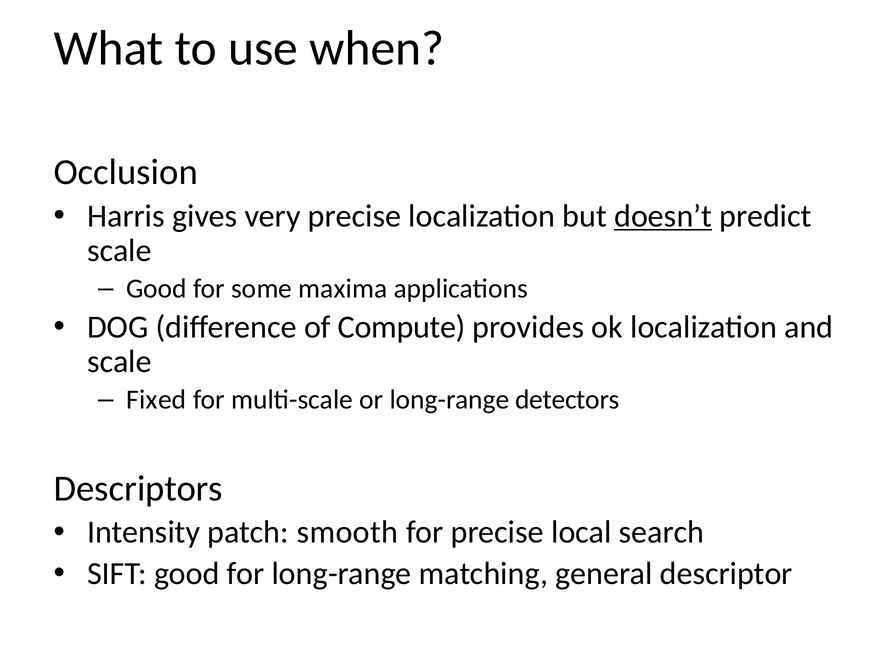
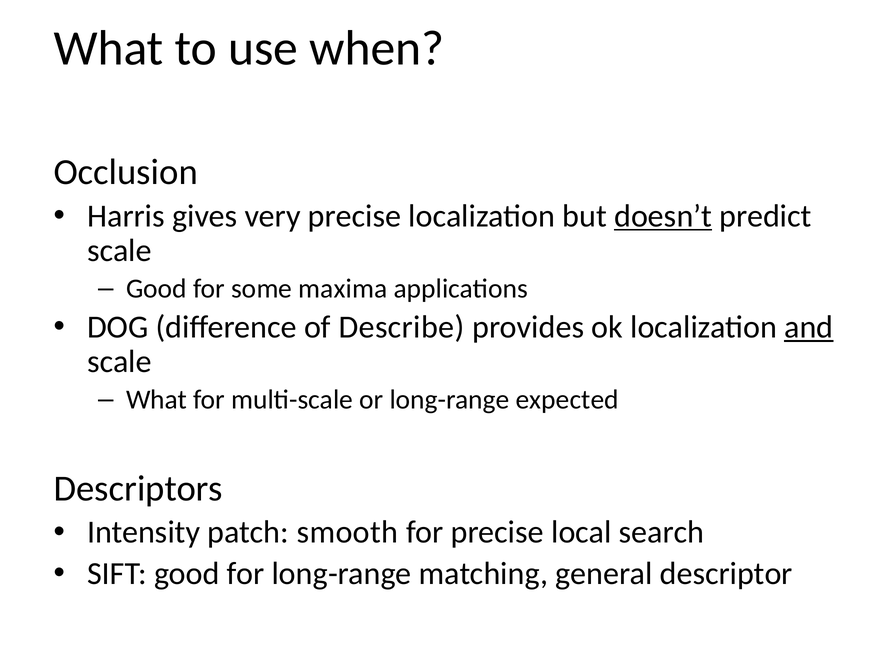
Compute: Compute -> Describe (401, 327)
and underline: none -> present (809, 327)
Fixed: Fixed -> What (157, 399)
detectors: detectors -> expected (567, 399)
